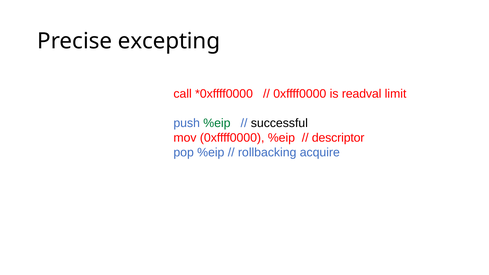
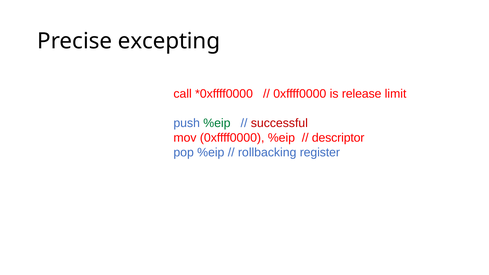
readval: readval -> release (362, 94)
successful colour: black -> red (279, 123)
acquire: acquire -> register (320, 152)
